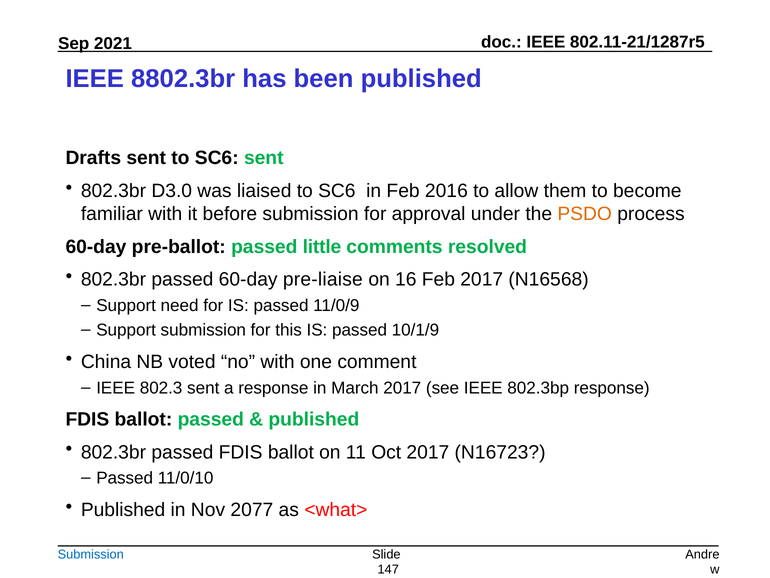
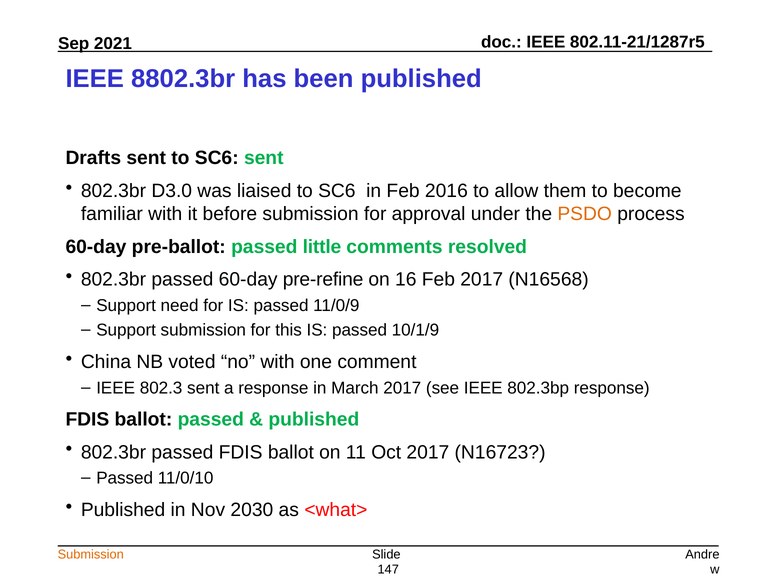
pre-liaise: pre-liaise -> pre-refine (323, 279)
2077: 2077 -> 2030 (252, 509)
Submission colour: blue -> orange (91, 554)
